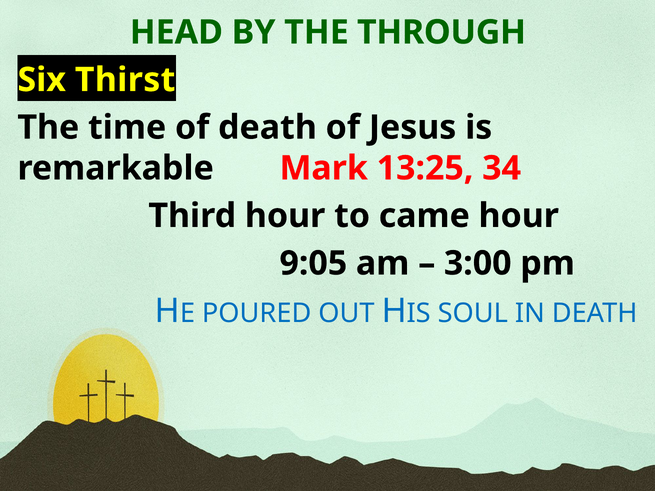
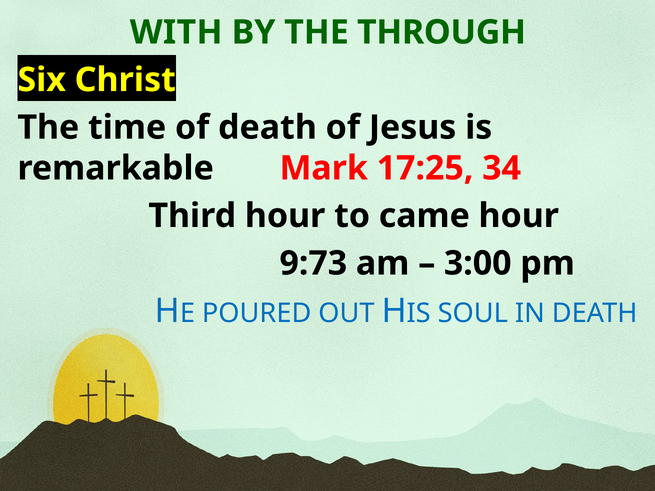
HEAD: HEAD -> WITH (176, 32)
Thirst: Thirst -> Christ (125, 80)
13:25: 13:25 -> 17:25 (425, 168)
9:05: 9:05 -> 9:73 (313, 263)
